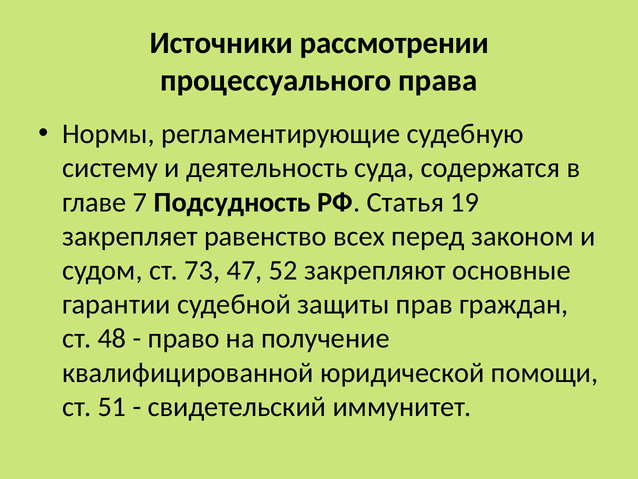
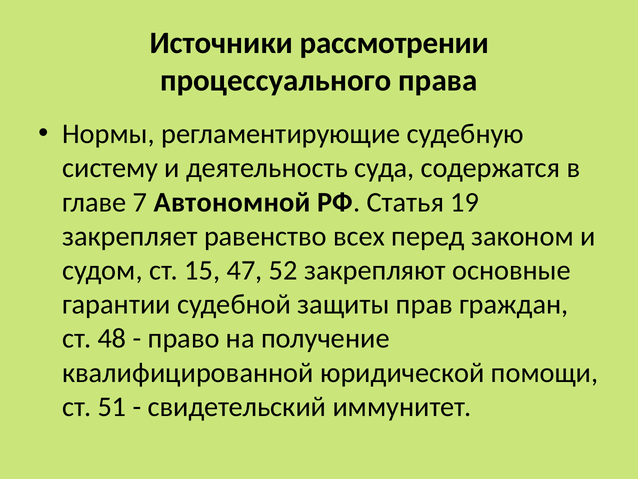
Подсудность: Подсудность -> Автономной (232, 202)
73: 73 -> 15 (202, 270)
